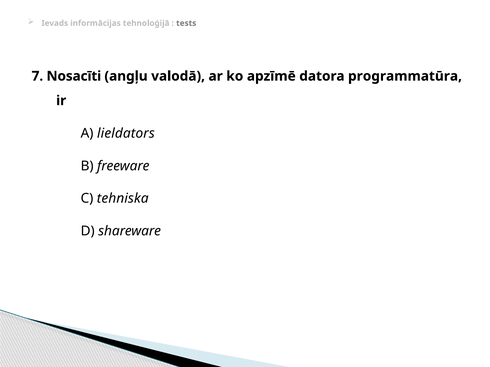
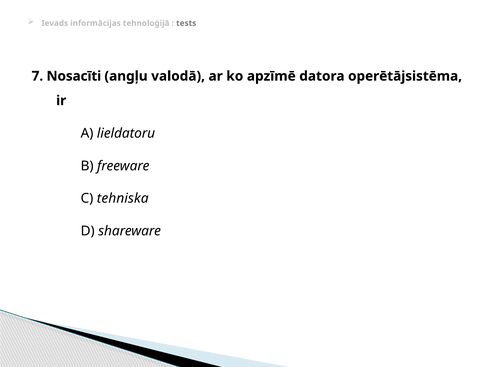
programmatūra: programmatūra -> operētājsistēma (405, 76)
lieldators: lieldators -> lieldatoru (126, 133)
